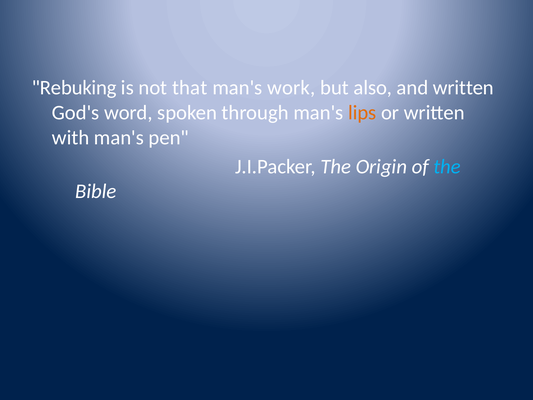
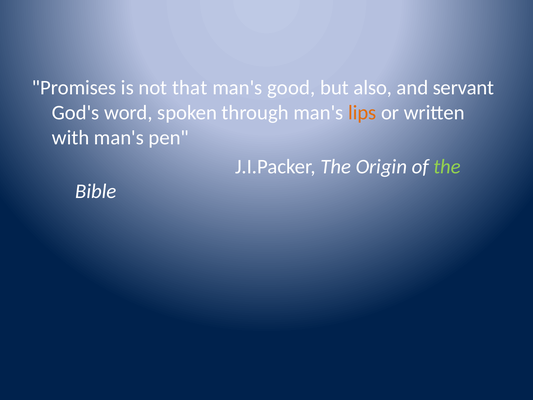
Rebuking: Rebuking -> Promises (74, 88)
work: work -> good (291, 88)
and written: written -> servant (463, 88)
the colour: light blue -> light green (447, 166)
